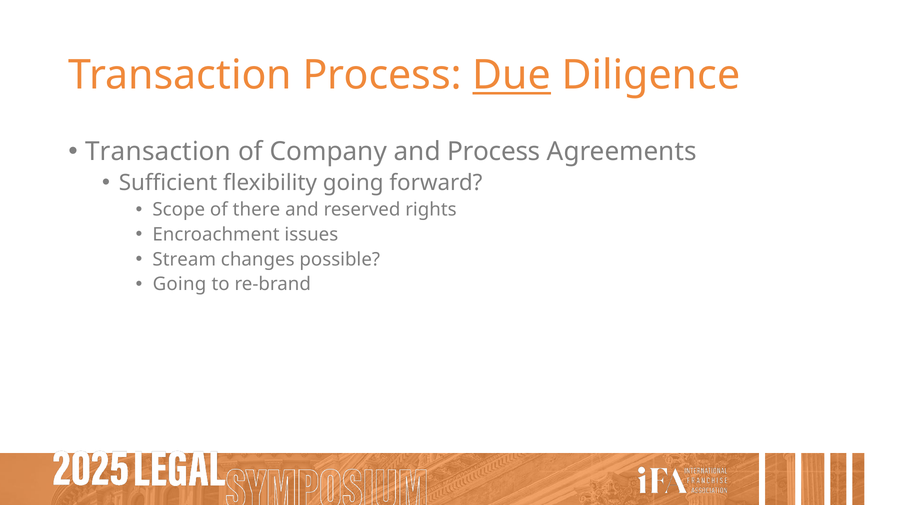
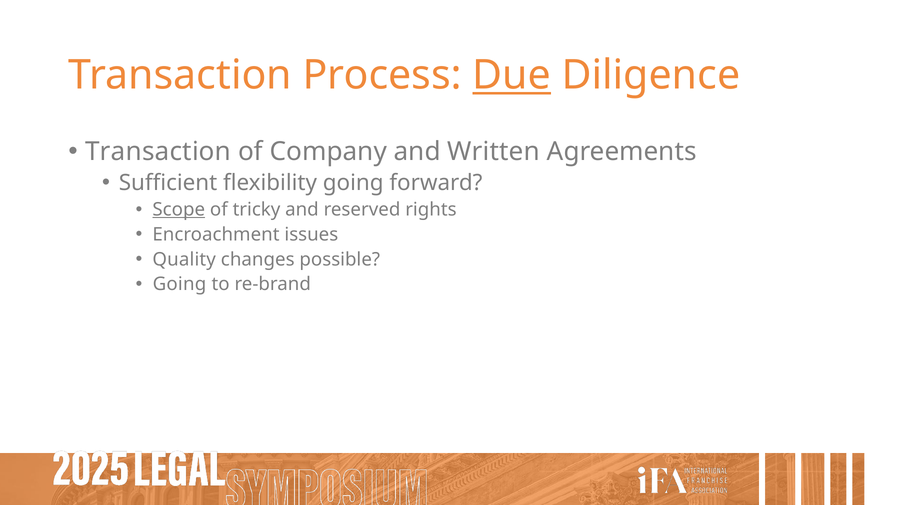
and Process: Process -> Written (494, 152)
Scope underline: none -> present (179, 209)
there: there -> tricky (256, 209)
Stream: Stream -> Quality (184, 259)
